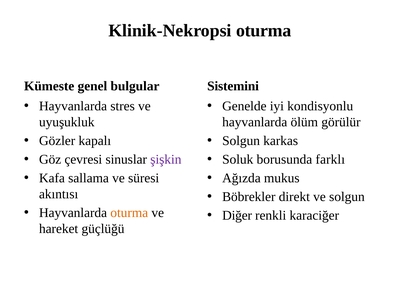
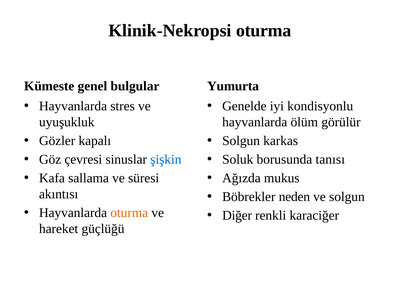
Sistemini: Sistemini -> Yumurta (233, 86)
şişkin colour: purple -> blue (166, 159)
farklı: farklı -> tanısı (330, 159)
direkt: direkt -> neden (294, 197)
